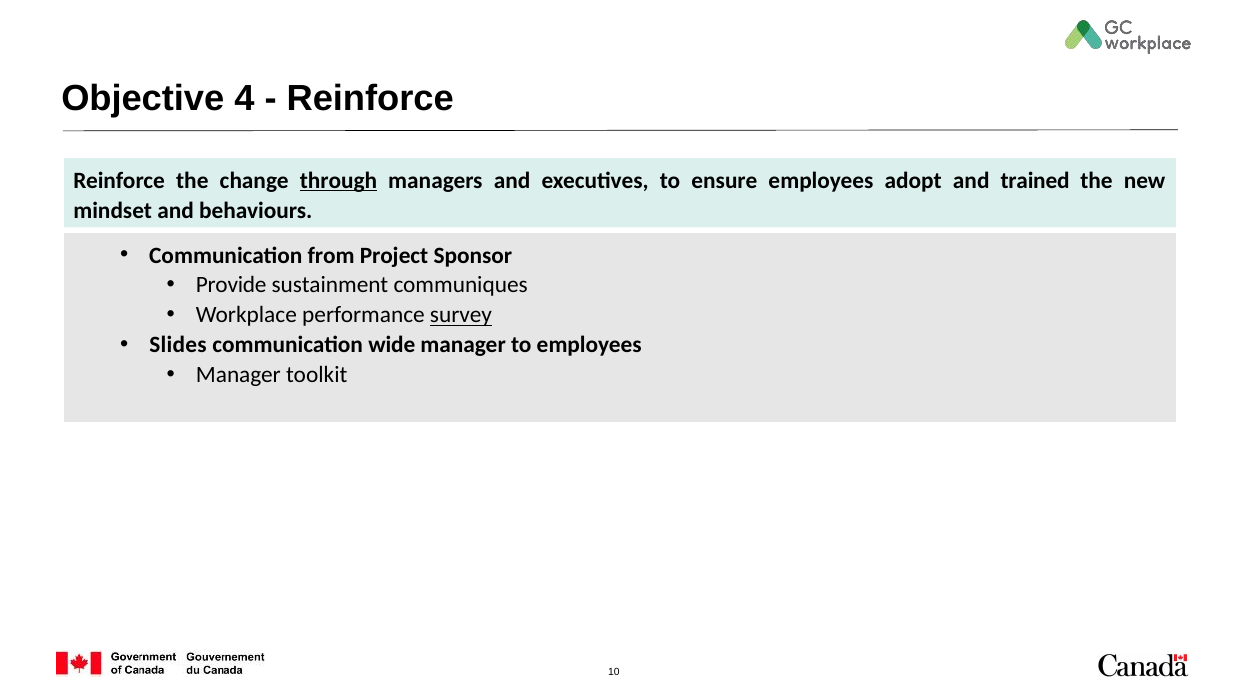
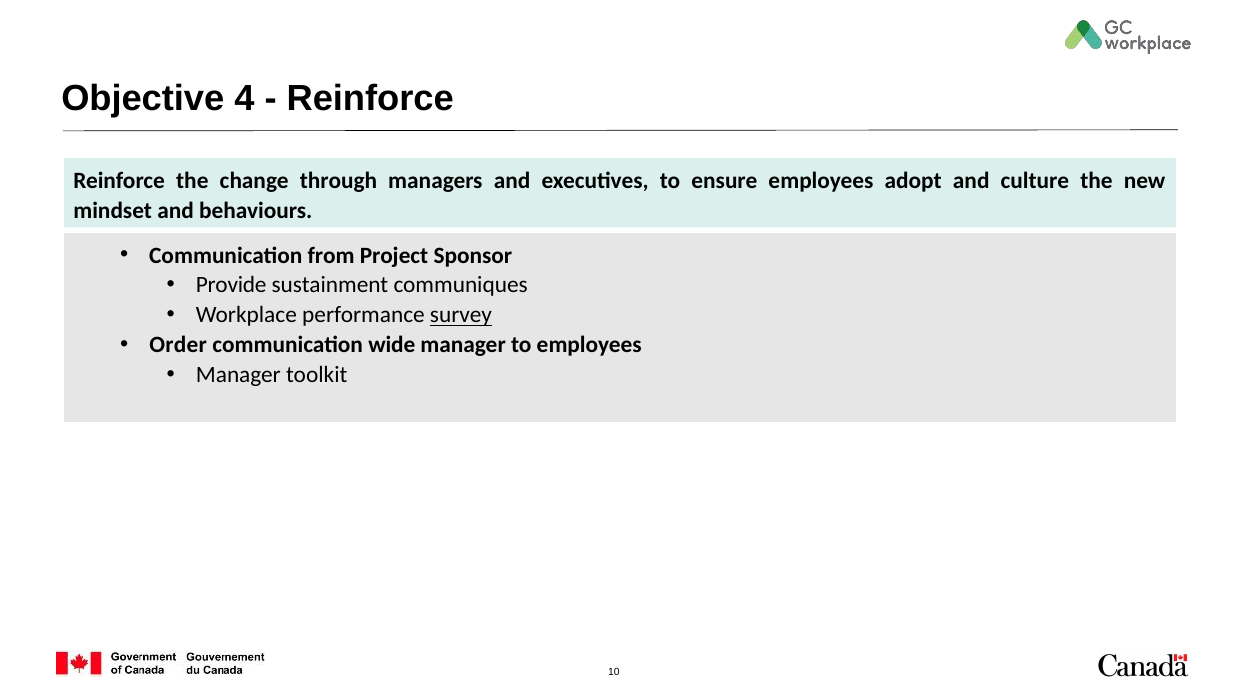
through underline: present -> none (338, 180)
trained: trained -> culture (1035, 180)
Slides: Slides -> Order (178, 345)
